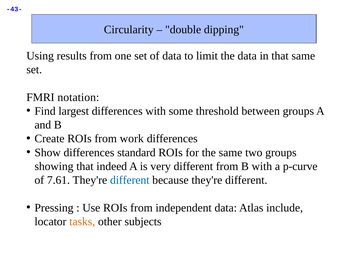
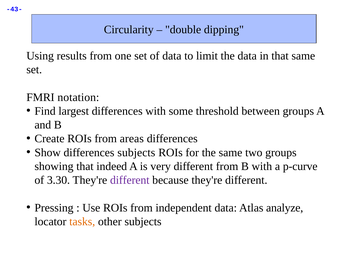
work: work -> areas (132, 139)
differences standard: standard -> subjects (136, 152)
7.61: 7.61 -> 3.30 (58, 180)
different colour: blue -> purple (130, 180)
include: include -> analyze (285, 208)
